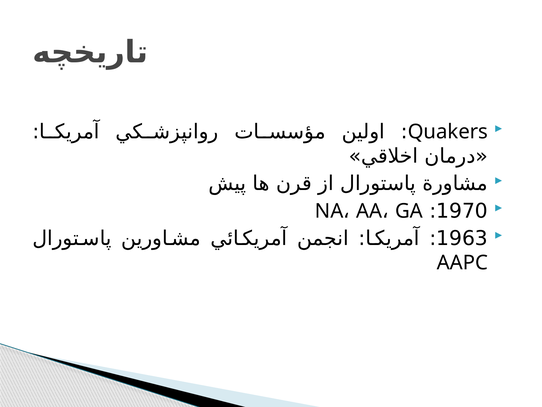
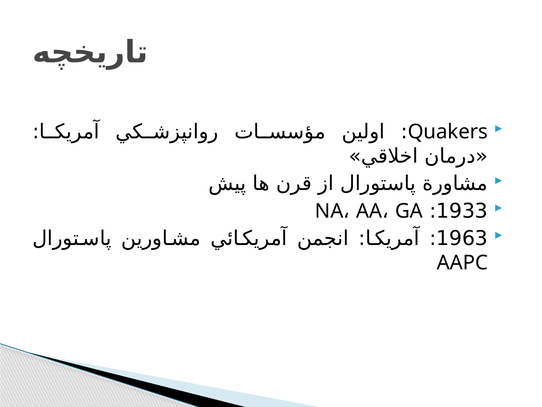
1970: 1970 -> 1933 (462, 211)
